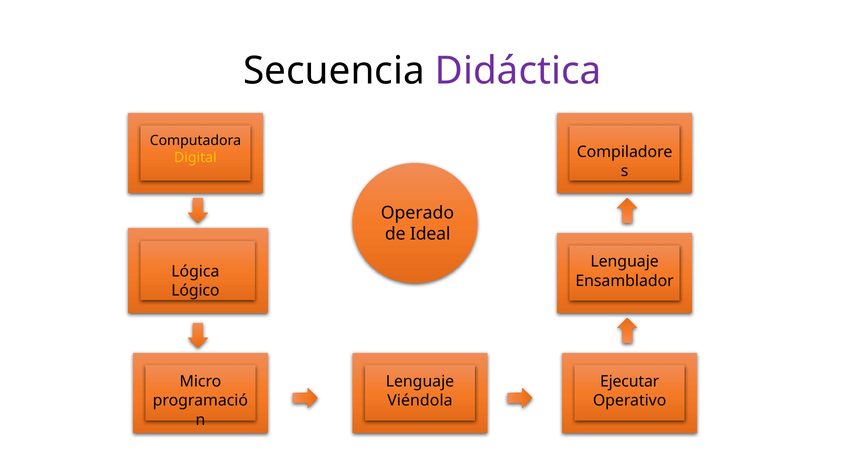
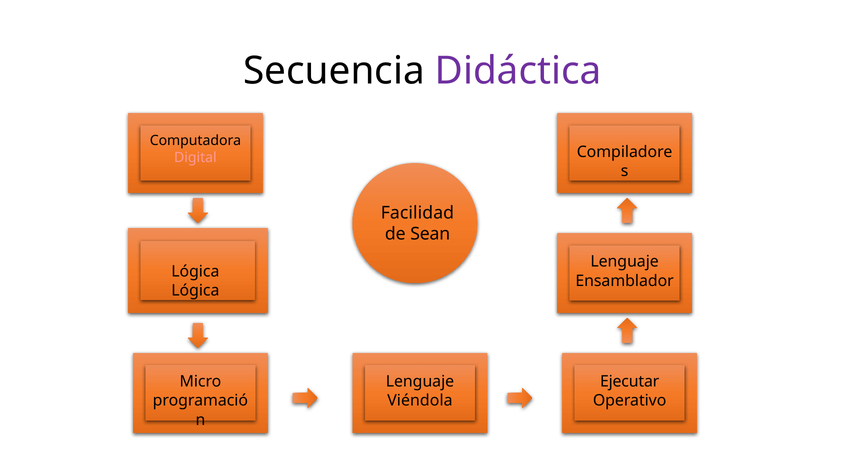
Digital colour: yellow -> pink (195, 157)
Operado: Operado -> Facilidad (417, 213)
Ideal: Ideal -> Sean (430, 234)
Lógico: Lógico -> Lógica (195, 290)
